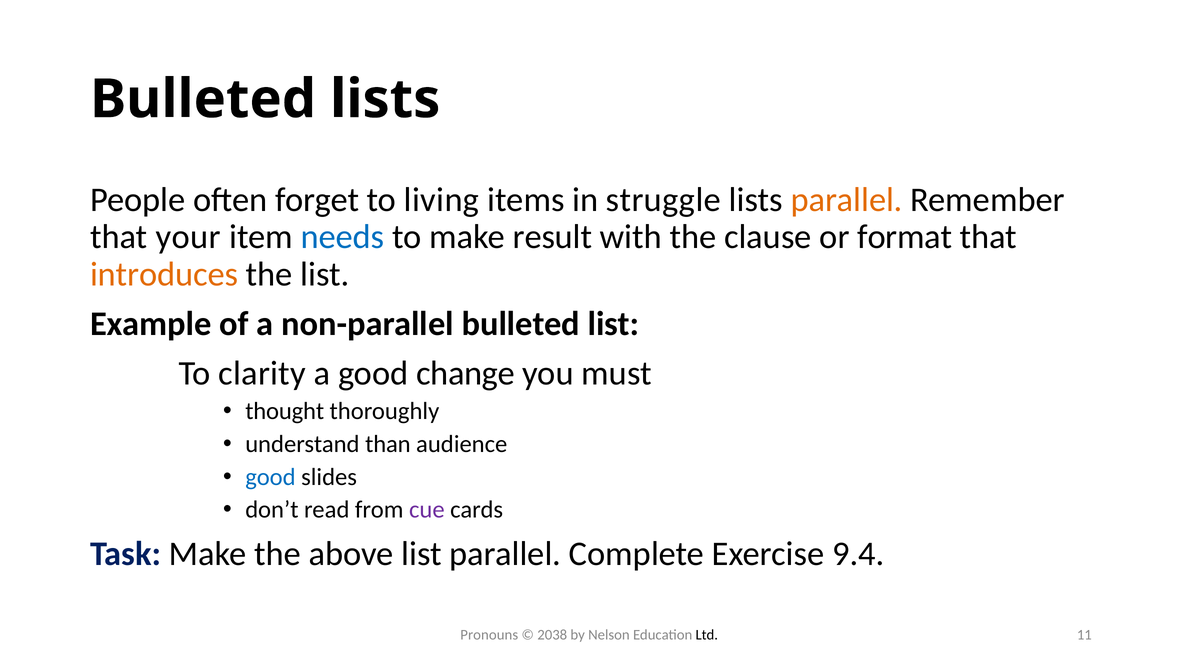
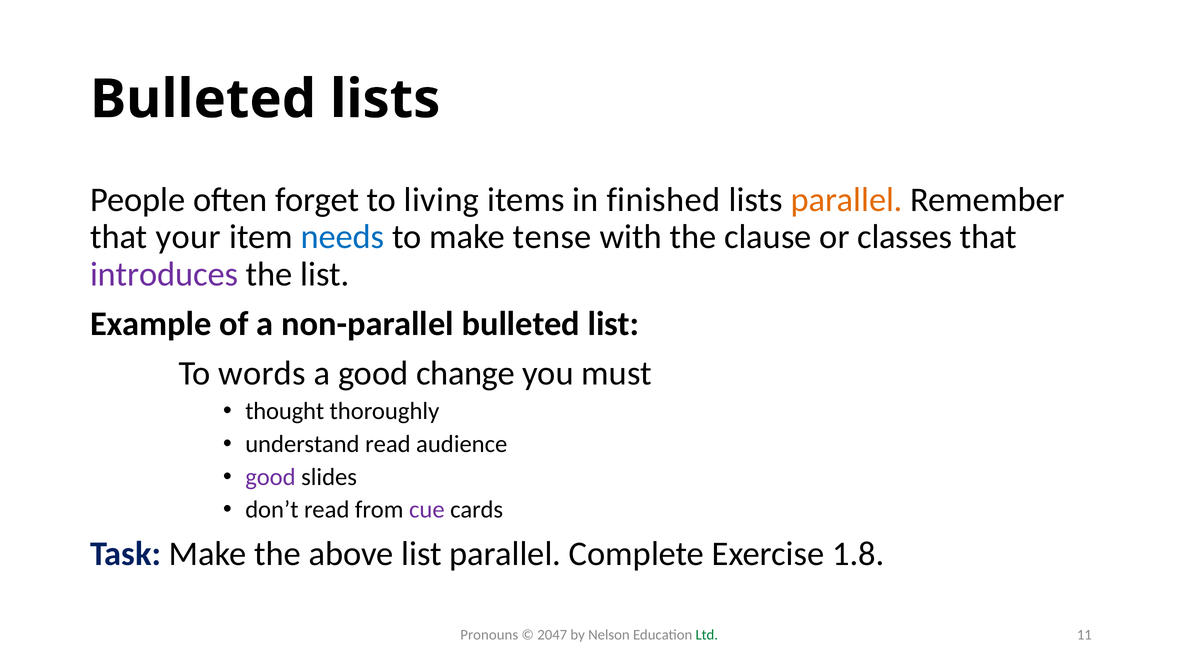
struggle: struggle -> finished (663, 200)
result: result -> tense (552, 237)
format: format -> classes (905, 237)
introduces colour: orange -> purple (164, 274)
clarity: clarity -> words (262, 373)
understand than: than -> read (388, 444)
good colour: blue -> purple (270, 477)
9.4: 9.4 -> 1.8 (858, 554)
2038: 2038 -> 2047 (552, 635)
Ltd colour: black -> green (707, 635)
